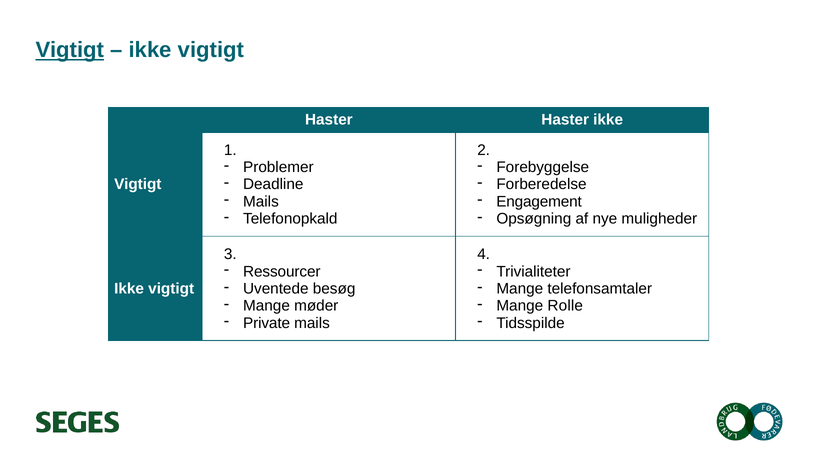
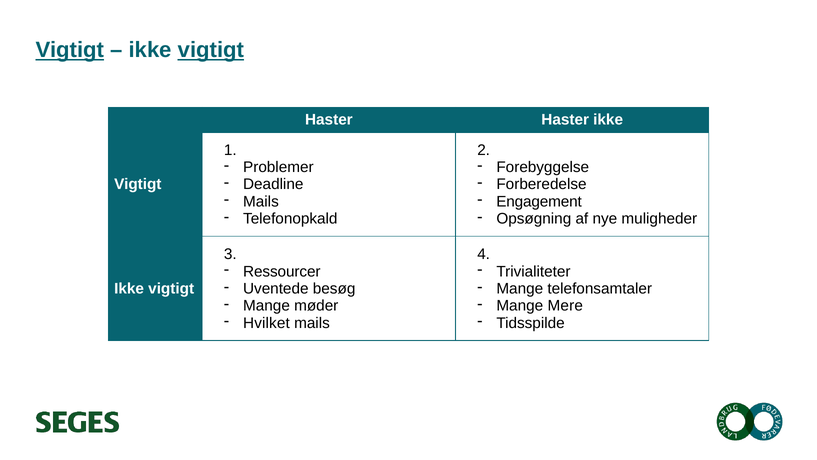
vigtigt underline: none -> present (211, 50)
Rolle: Rolle -> Mere (565, 306)
Private: Private -> Hvilket (266, 323)
